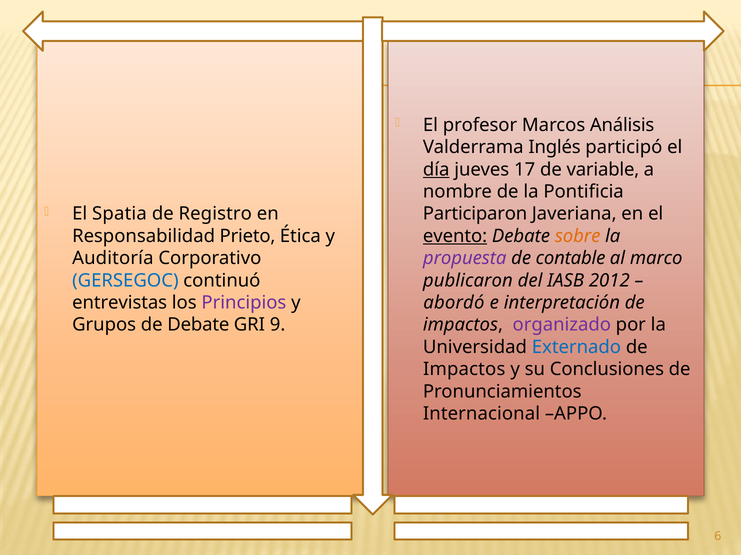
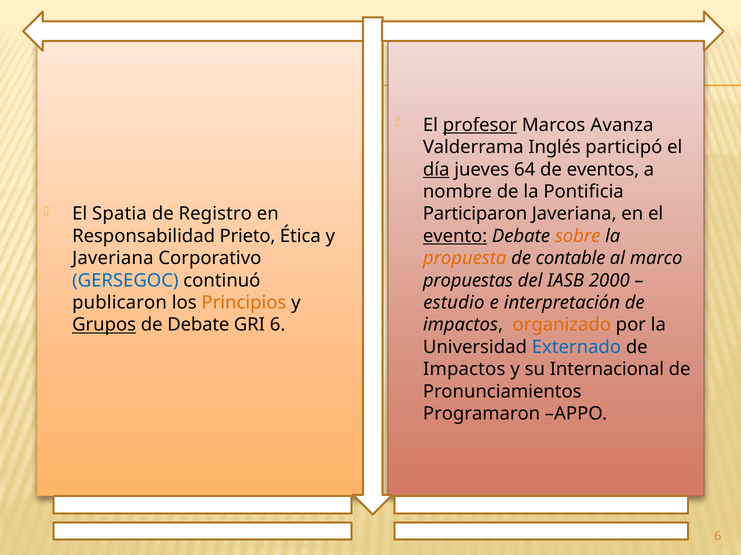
profesor underline: none -> present (480, 125)
Análisis: Análisis -> Avanza (622, 125)
17: 17 -> 64 (525, 170)
variable: variable -> eventos (603, 170)
Auditoría: Auditoría -> Javeriana (113, 259)
propuesta colour: purple -> orange (465, 259)
publicaron: publicaron -> propuestas (468, 281)
2012: 2012 -> 2000 (609, 281)
entrevistas: entrevistas -> publicaron (120, 303)
Principios colour: purple -> orange (244, 303)
abordó: abordó -> estudio (454, 303)
Grupos underline: none -> present (104, 325)
GRI 9: 9 -> 6 (278, 325)
organizado colour: purple -> orange (562, 325)
Conclusiones: Conclusiones -> Internacional (607, 370)
Internacional: Internacional -> Programaron (482, 414)
